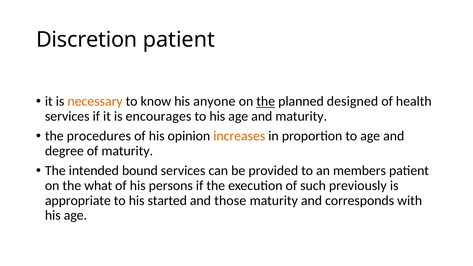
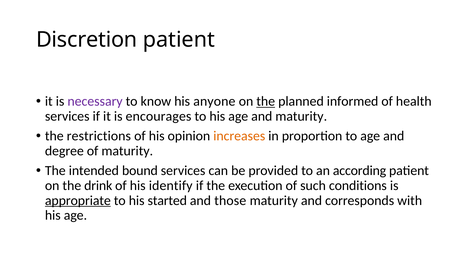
necessary colour: orange -> purple (95, 101)
designed: designed -> informed (353, 101)
procedures: procedures -> restrictions (99, 136)
members: members -> according (360, 171)
what: what -> drink (98, 186)
persons: persons -> identify (171, 186)
previously: previously -> conditions (358, 186)
appropriate underline: none -> present (78, 201)
